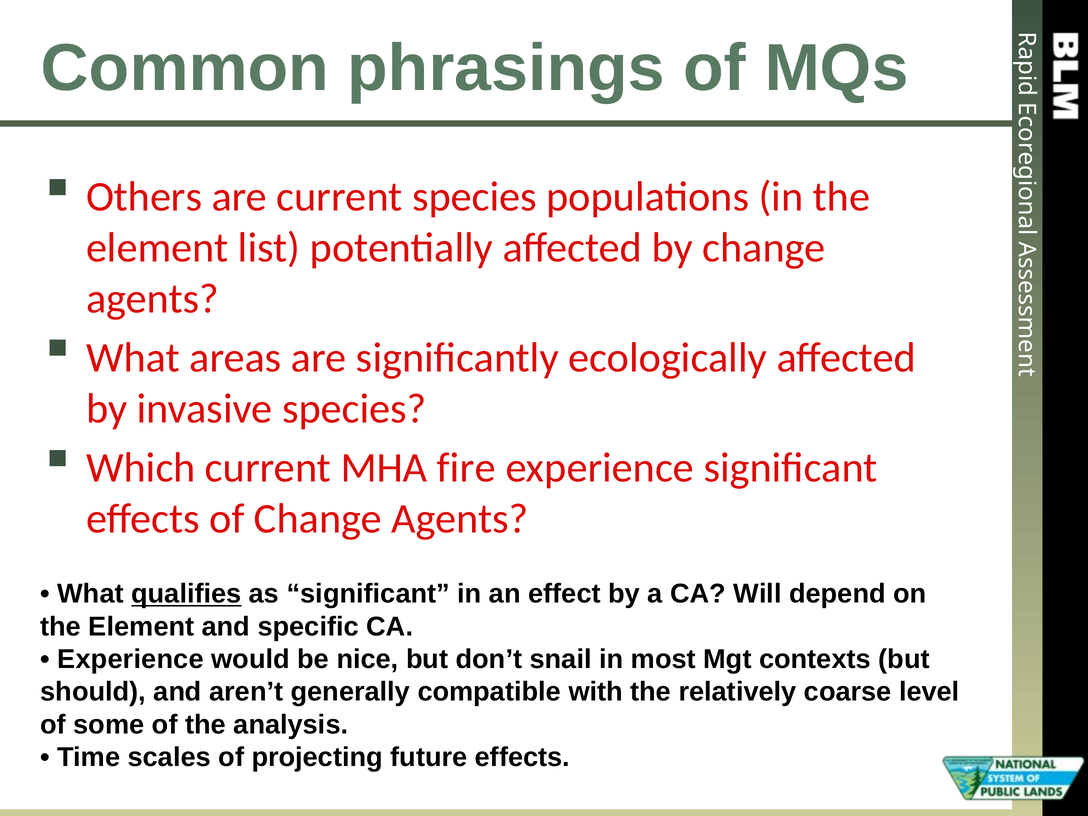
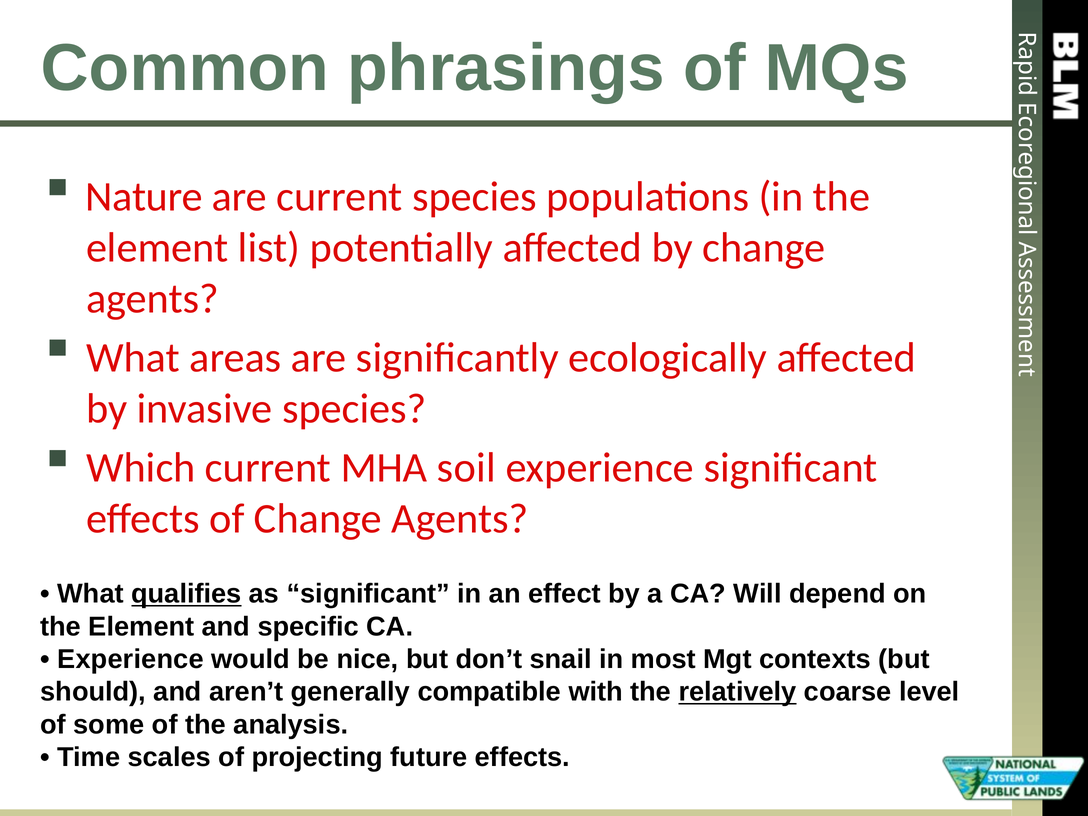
Others: Others -> Nature (144, 197)
fire: fire -> soil (466, 468)
relatively underline: none -> present (738, 692)
